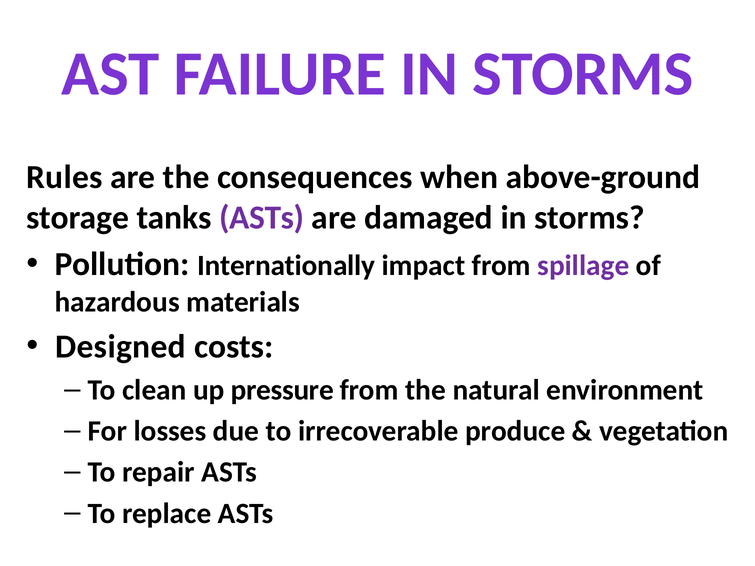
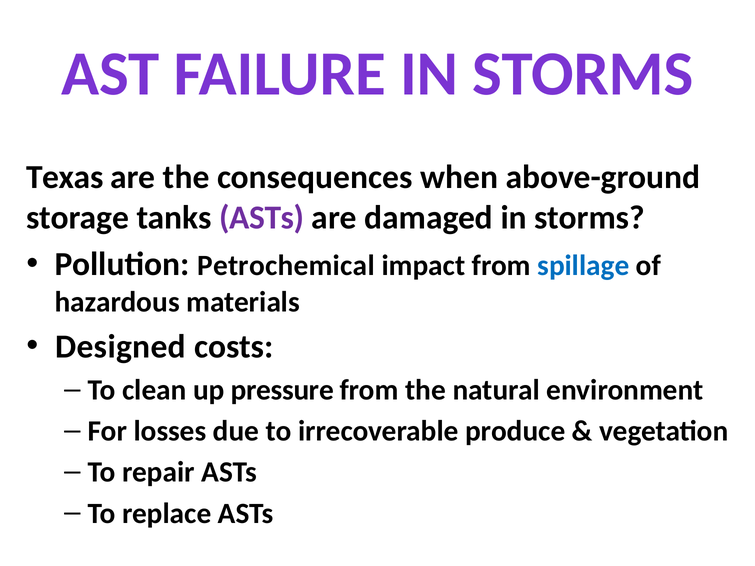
Rules: Rules -> Texas (65, 177)
Internationally: Internationally -> Petrochemical (286, 266)
spillage colour: purple -> blue (583, 266)
